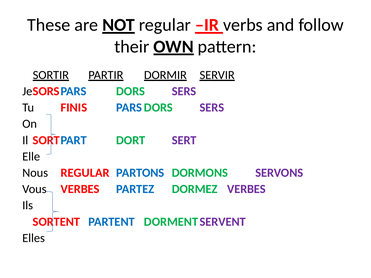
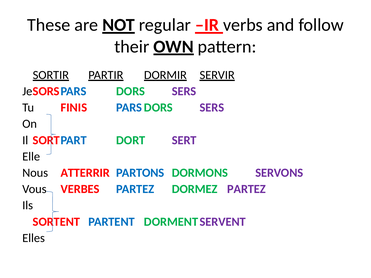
Nous REGULAR: REGULAR -> ATTERRIR (85, 173)
DORMEZ VERBES: VERBES -> PARTEZ (246, 189)
